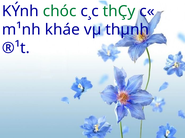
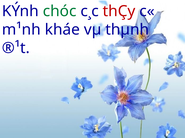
thÇy colour: green -> red (119, 11)
